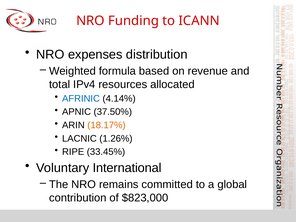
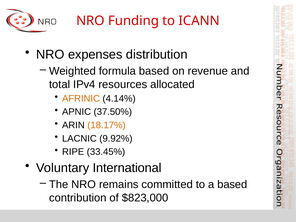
AFRINIC colour: blue -> orange (81, 99)
1.26%: 1.26% -> 9.92% (116, 138)
a global: global -> based (232, 184)
